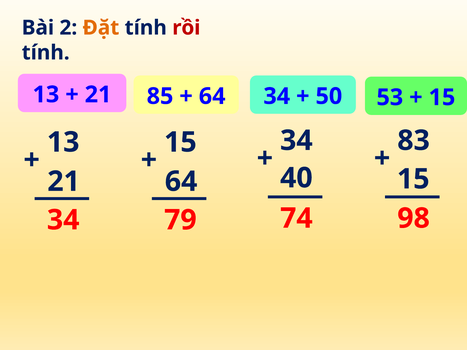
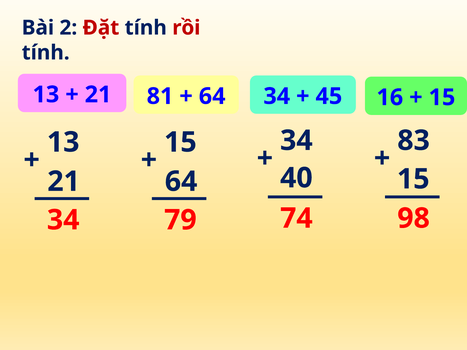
Đặt colour: orange -> red (101, 28)
85: 85 -> 81 (160, 96)
53: 53 -> 16 (390, 97)
50: 50 -> 45 (329, 96)
